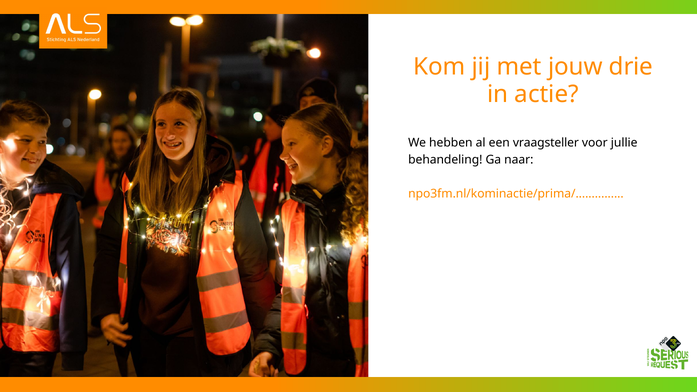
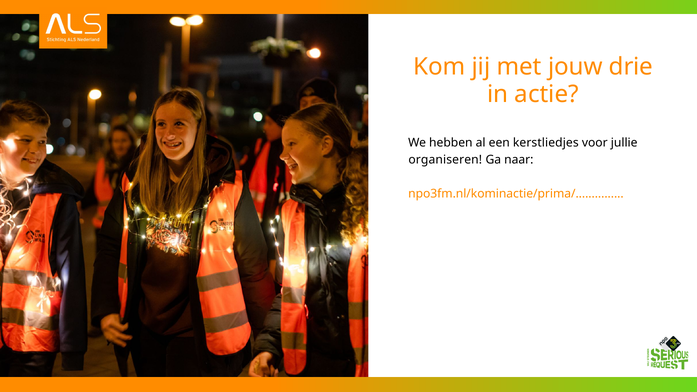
vraagsteller: vraagsteller -> kerstliedjes (546, 143)
behandeling: behandeling -> organiseren (445, 160)
